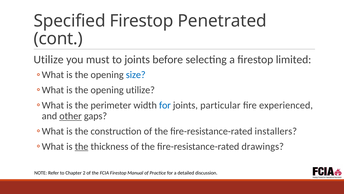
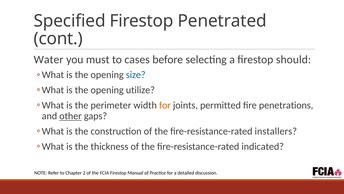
Utilize: Utilize -> Water (49, 59)
to joints: joints -> cases (137, 59)
limited: limited -> should (293, 59)
for colour: blue -> orange (165, 105)
particular: particular -> permitted (220, 105)
experienced: experienced -> penetrations (286, 105)
the underline: present -> none (82, 146)
drawings: drawings -> indicated (263, 146)
